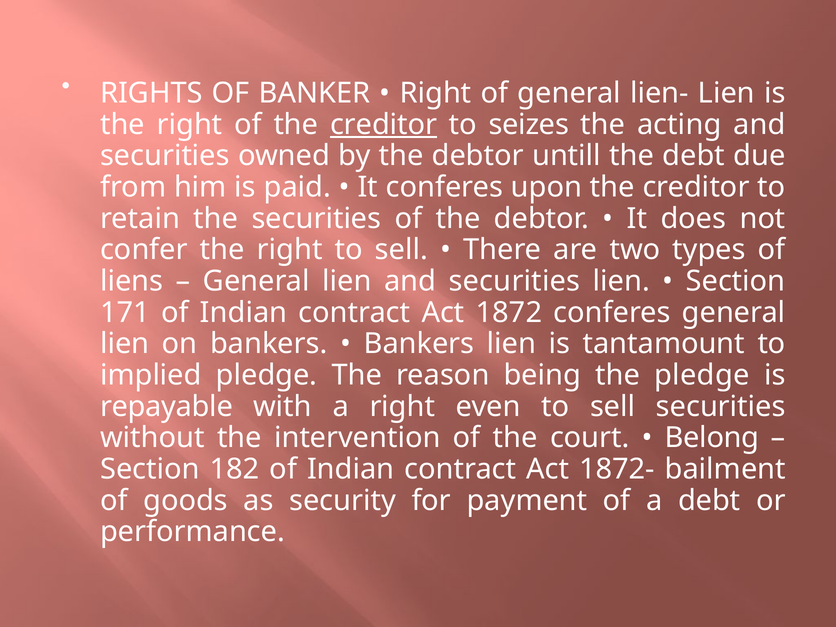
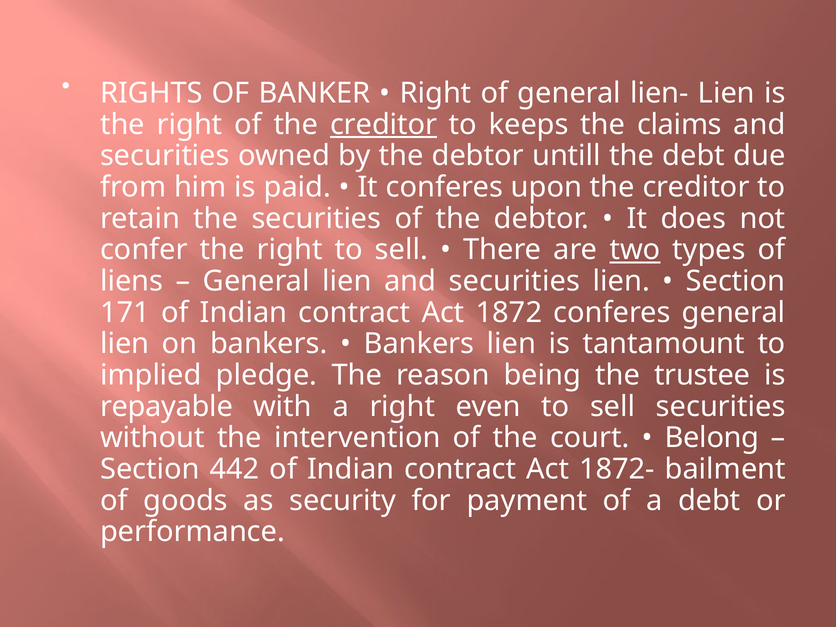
seizes: seizes -> keeps (529, 125)
acting: acting -> claims (679, 125)
two underline: none -> present (635, 250)
the pledge: pledge -> trustee (702, 375)
182: 182 -> 442 (235, 469)
